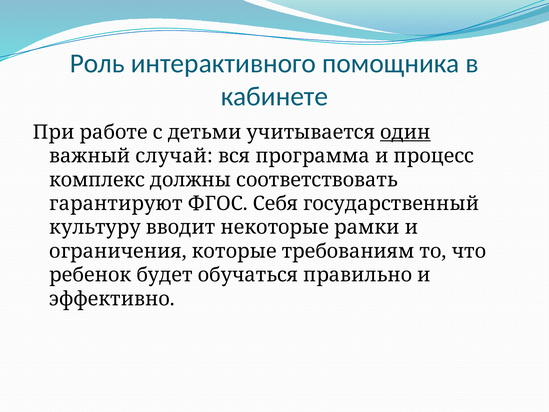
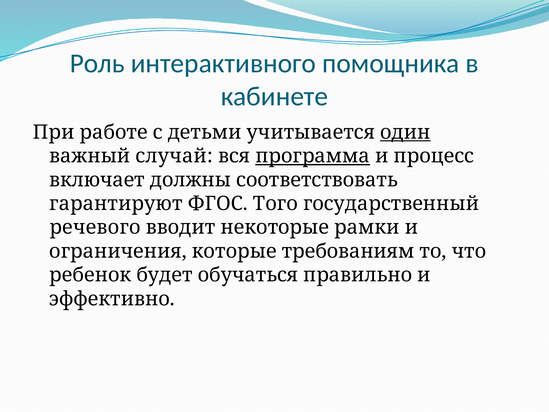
программа underline: none -> present (313, 156)
комплекс: комплекс -> включает (97, 180)
Себя: Себя -> Того (275, 204)
культуру: культуру -> речевого (95, 227)
